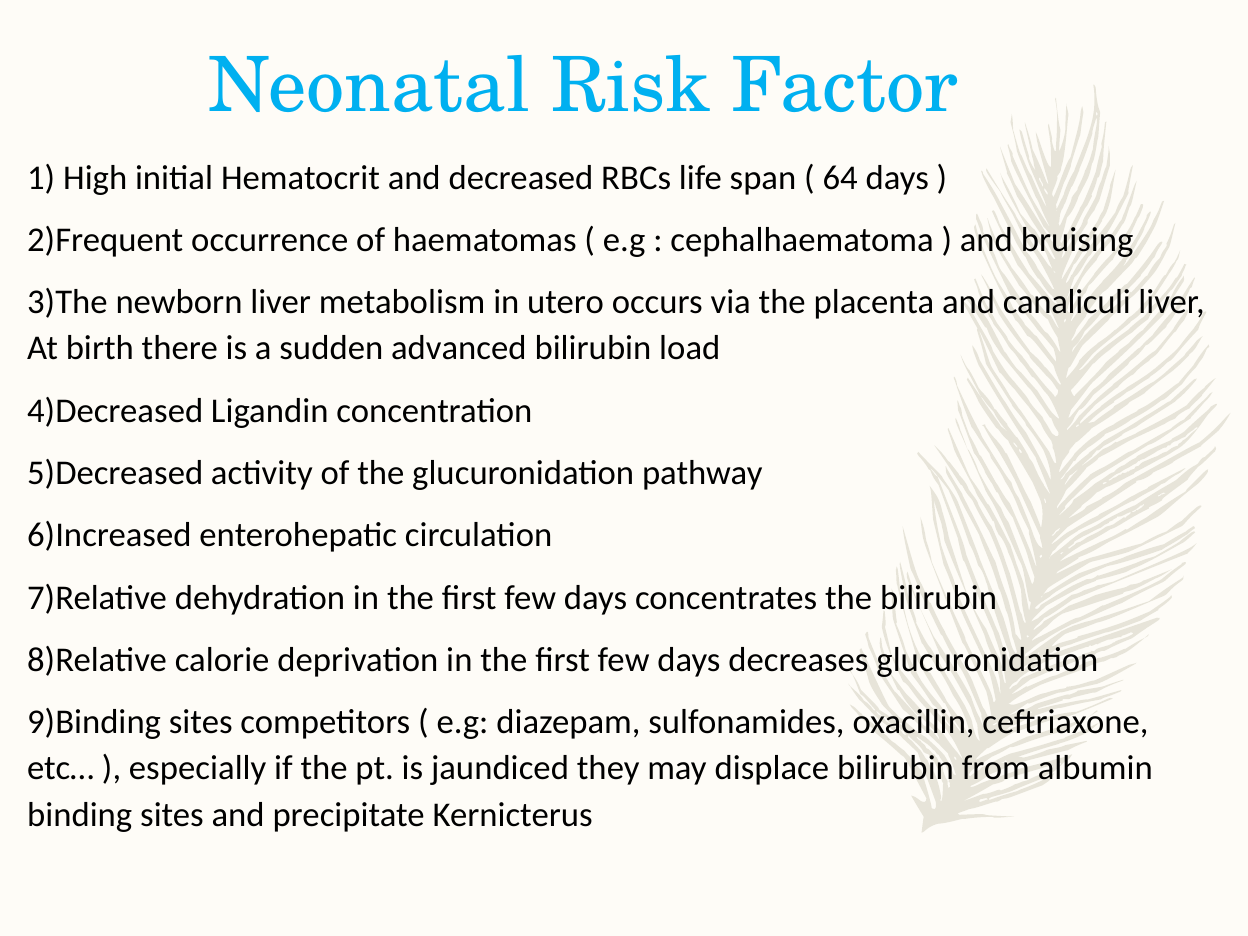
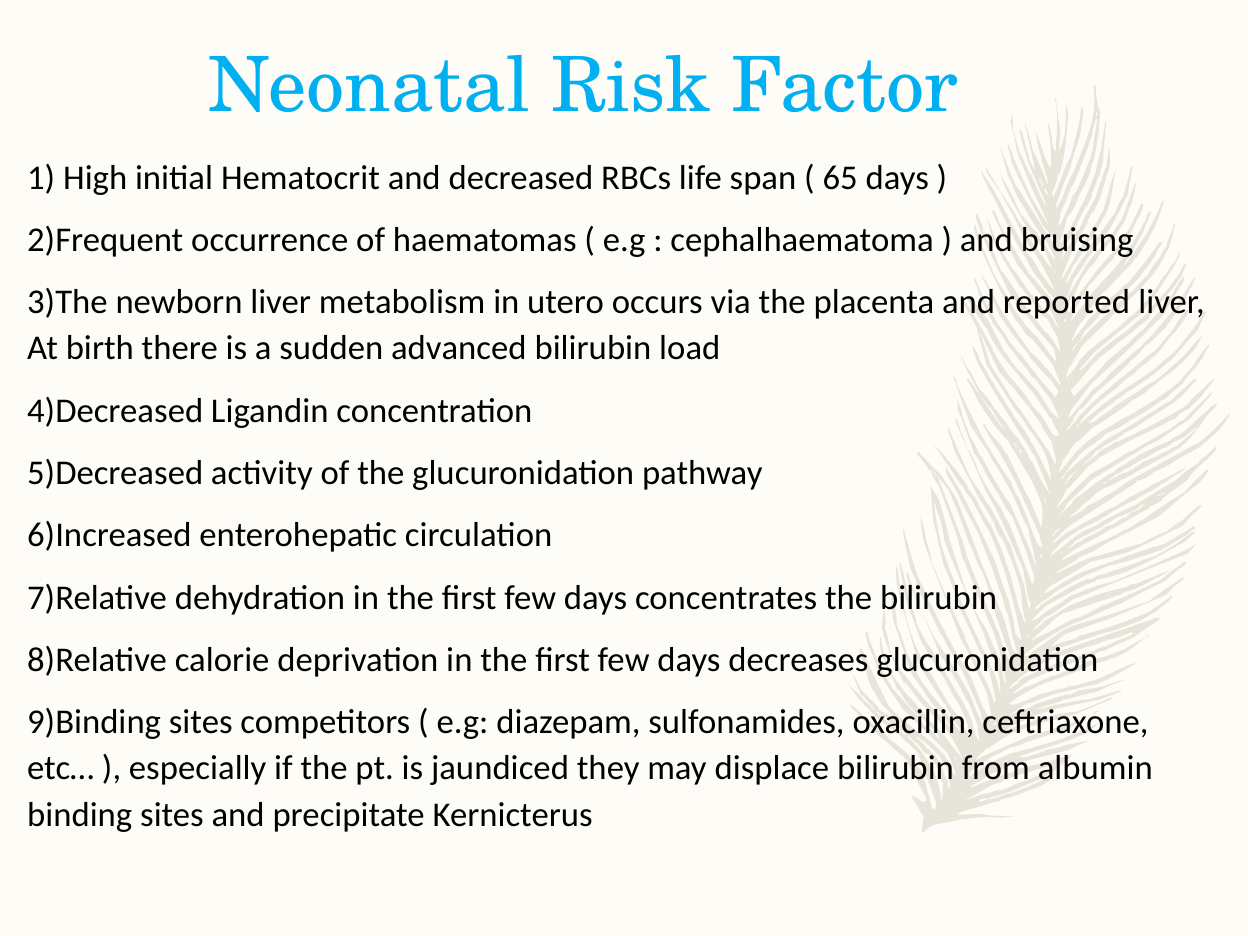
64: 64 -> 65 (840, 178)
canaliculi: canaliculi -> reported (1066, 302)
